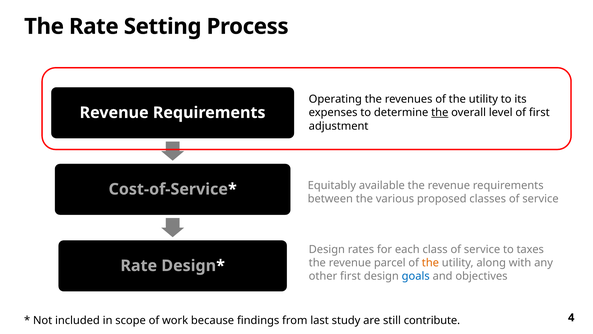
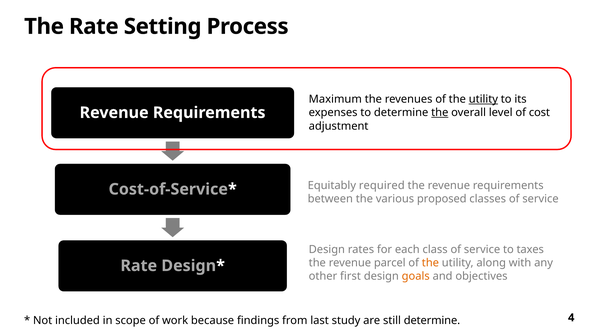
Operating: Operating -> Maximum (335, 99)
utility underline: none -> present (483, 99)
of first: first -> cost (539, 112)
available: available -> required (382, 185)
goals colour: blue -> orange (416, 276)
still contribute: contribute -> determine (432, 320)
